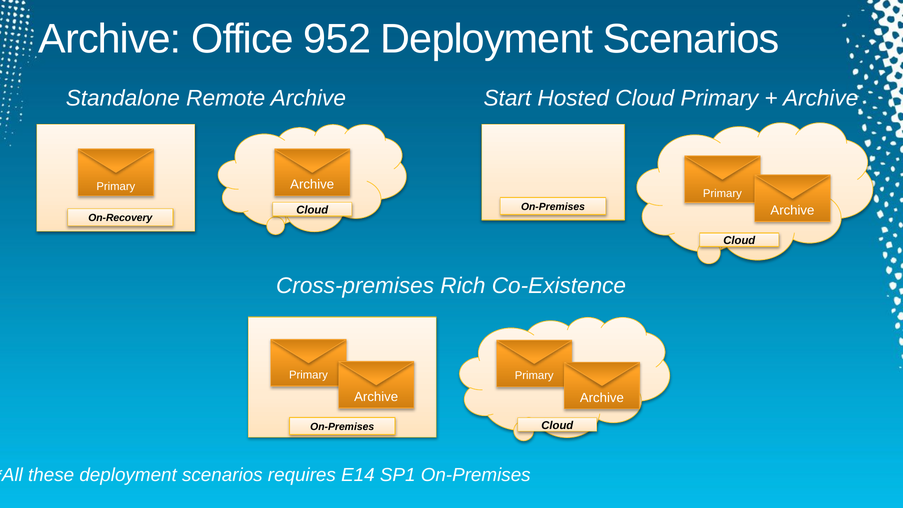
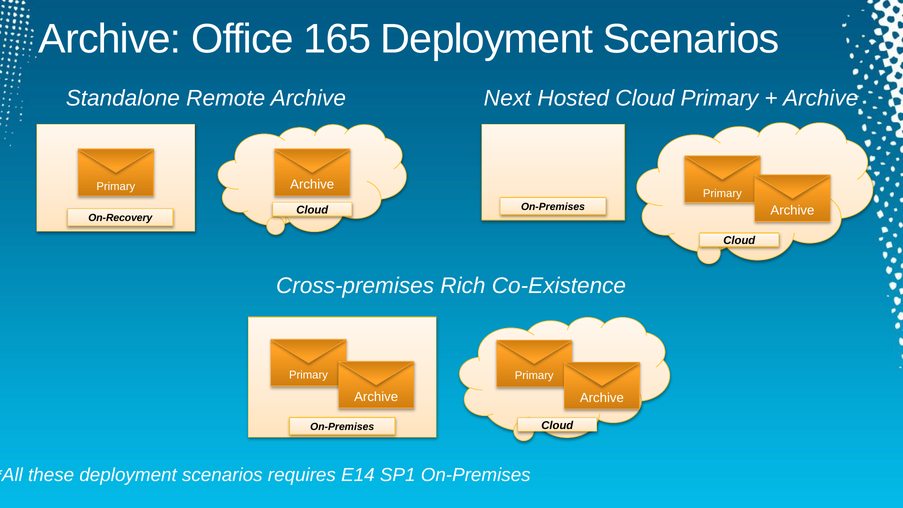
952: 952 -> 165 (337, 39)
Start: Start -> Next (507, 98)
